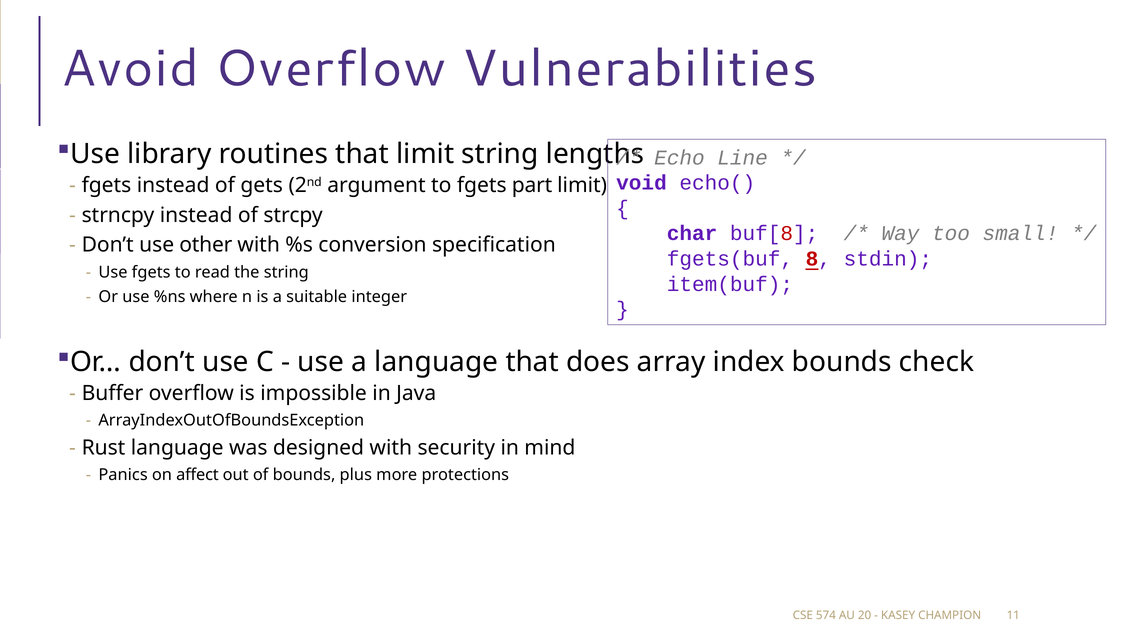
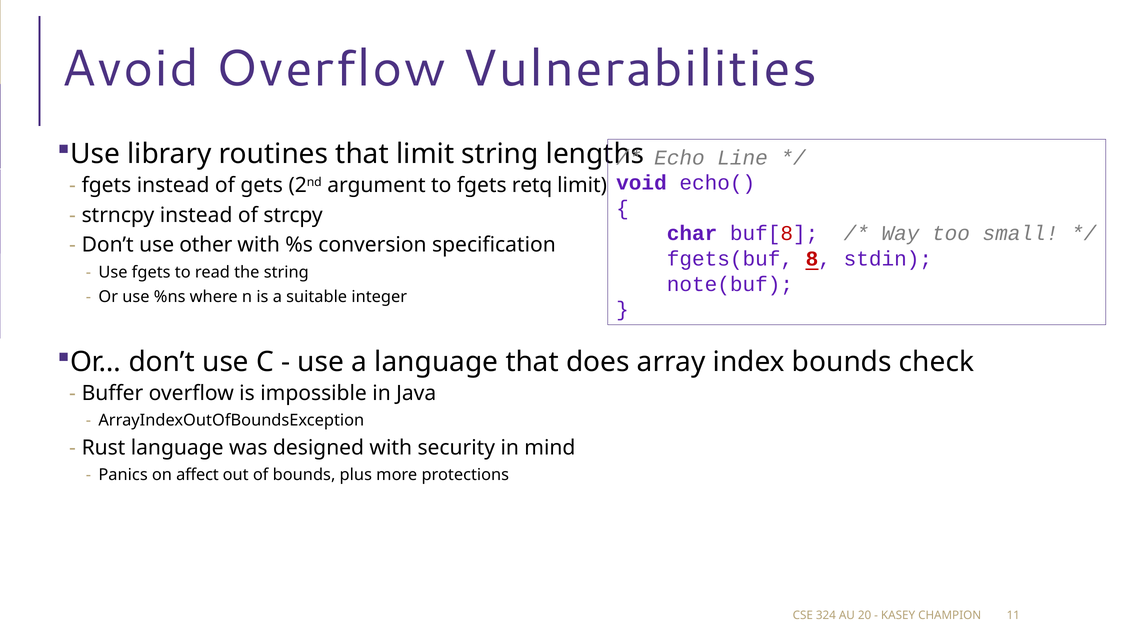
part: part -> retq (532, 185)
item(buf: item(buf -> note(buf (730, 284)
574: 574 -> 324 (826, 615)
